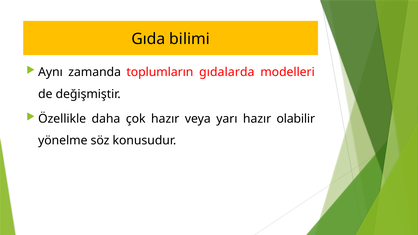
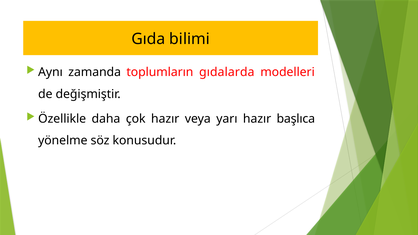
olabilir: olabilir -> başlıca (296, 119)
